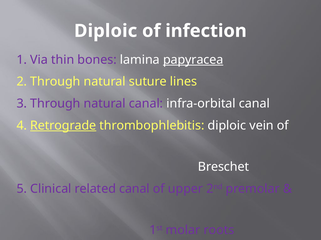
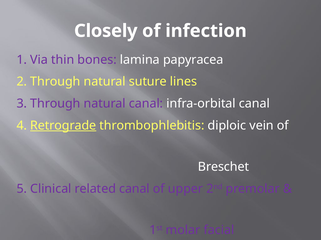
Diploic: Diploic -> Closely (106, 31)
papyracea underline: present -> none (193, 60)
roots: roots -> facial (219, 231)
